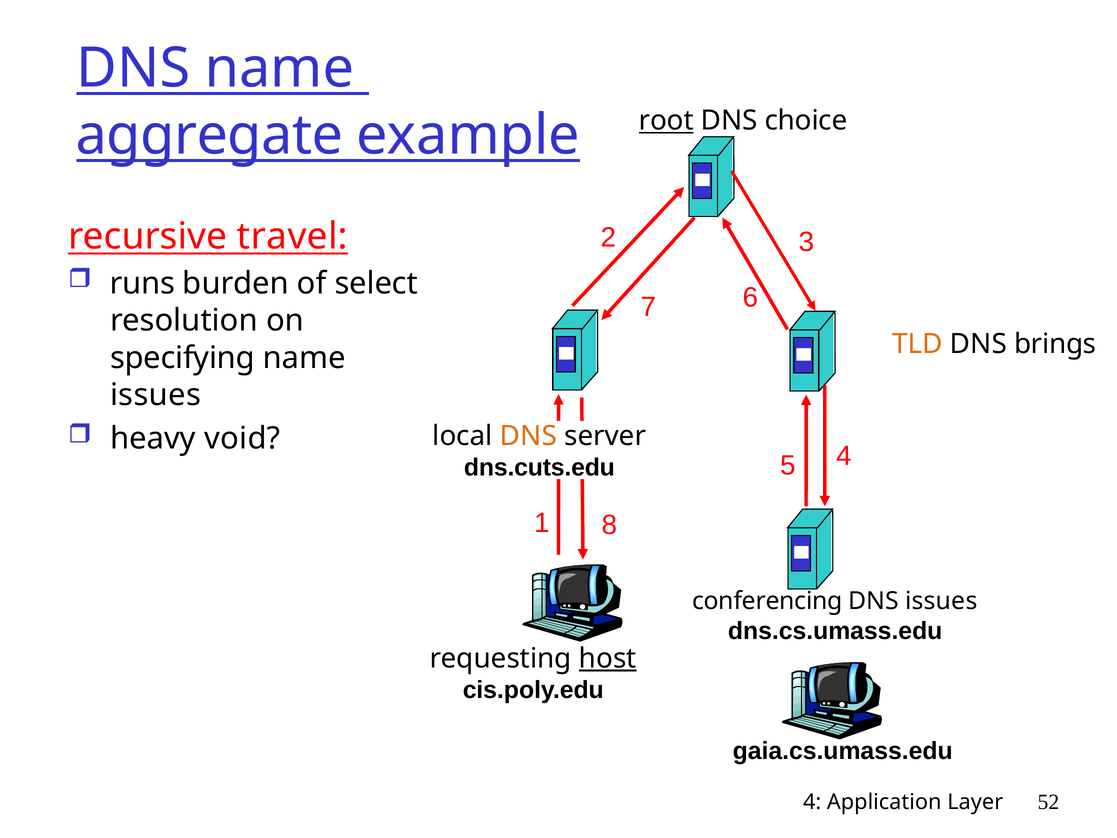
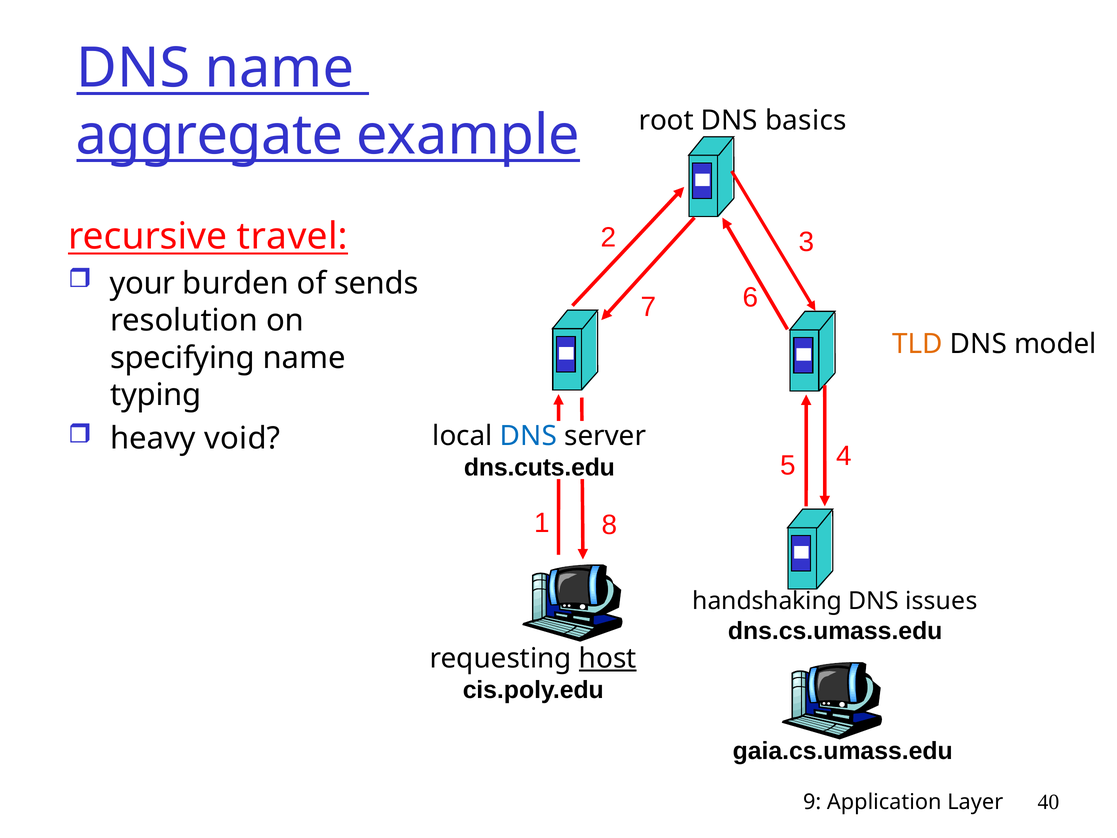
root underline: present -> none (666, 121)
choice: choice -> basics (806, 121)
runs: runs -> your (142, 283)
select: select -> sends (376, 283)
brings: brings -> model (1055, 344)
issues: issues -> typing (156, 395)
DNS colour: orange -> blue (528, 436)
conferencing: conferencing -> handshaking (767, 601)
4: 4 -> 9 (812, 802)
52: 52 -> 40 (1048, 802)
